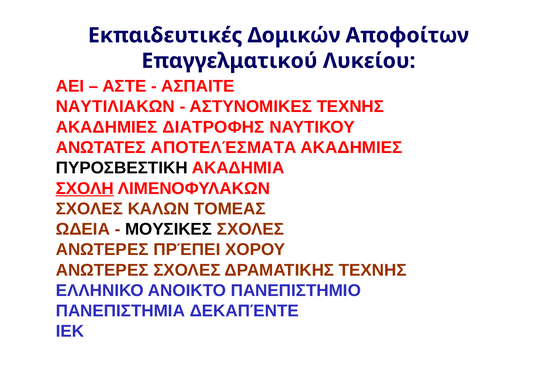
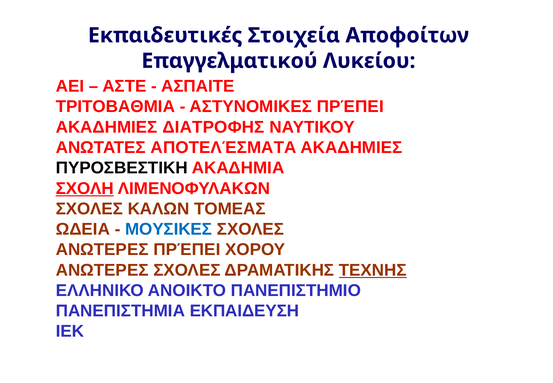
Δομικών: Δομικών -> Στοιχεία (294, 35)
ΝΑΥΤΙΛΙΑΚΩΝ: ΝΑΥΤΙΛΙΑΚΩΝ -> ΤΡΙΤΟΒΑΘΜΙΑ (115, 107)
ΑΣΤΥΝΟΜΙΚΕΣ ΤΕΧΝΗΣ: ΤΕΧΝΗΣ -> ΠΡΈΠΕΙ (350, 107)
ΜΟΥΣΙΚΕΣ colour: black -> blue (169, 229)
ΤΕΧΝΗΣ underline: none -> present (373, 270)
ΔΕΚΑΠΈΝΤΕ: ΔΕΚΑΠΈΝΤΕ -> ΕΚΠΑΙΔΕΥΣΗ (244, 311)
